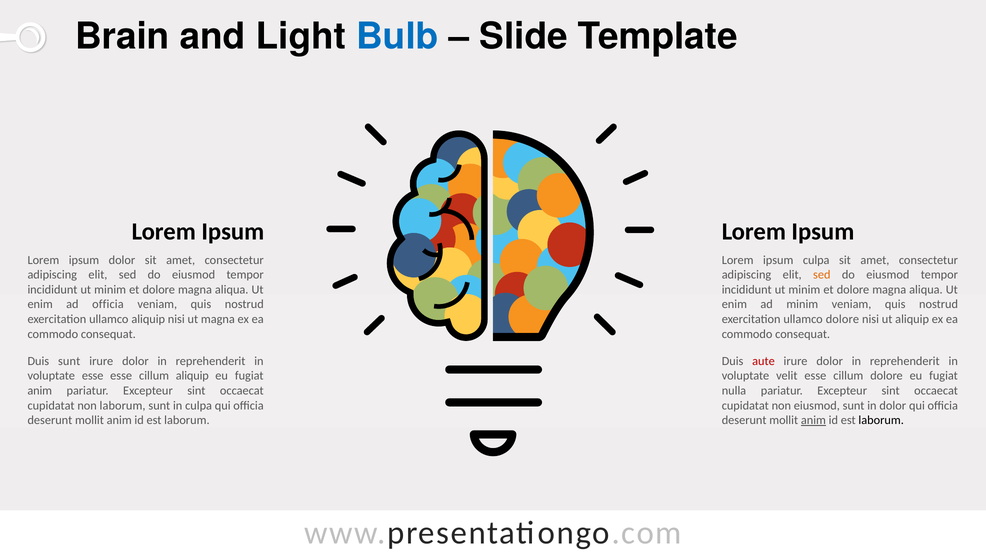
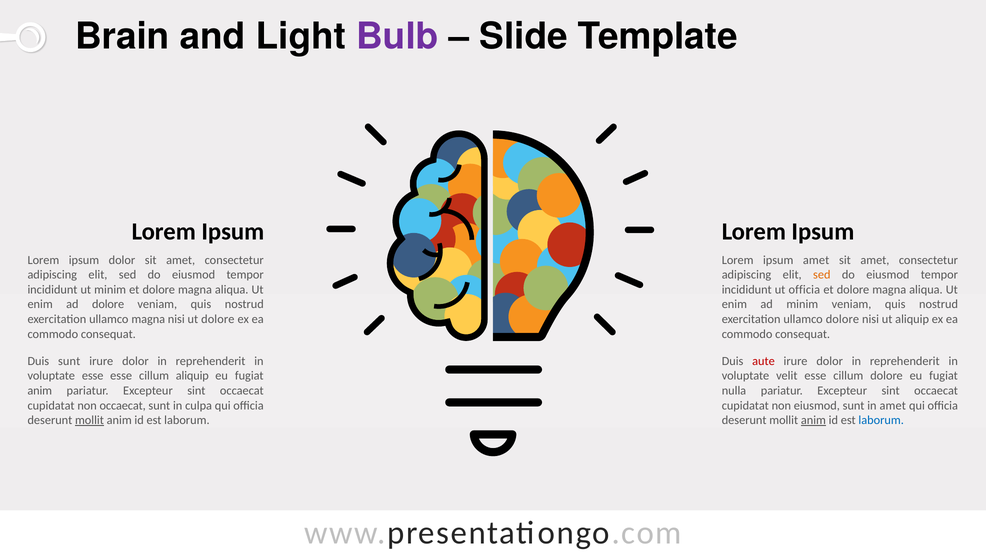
Bulb colour: blue -> purple (397, 37)
ipsum culpa: culpa -> amet (816, 260)
minim: minim -> officia (804, 289)
ad officia: officia -> dolore (108, 304)
ullamco aliquip: aliquip -> magna (148, 319)
ut magna: magna -> dolore (218, 319)
non laborum: laborum -> occaecat (123, 405)
in dolor: dolor -> amet (893, 405)
mollit underline: none -> present (89, 420)
laborum colour: black -> blue (881, 420)
